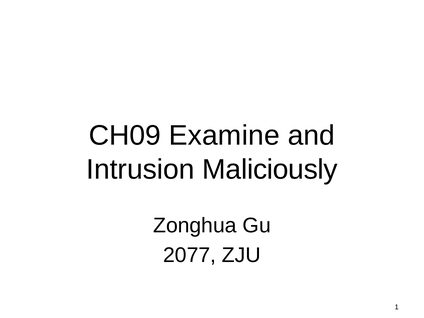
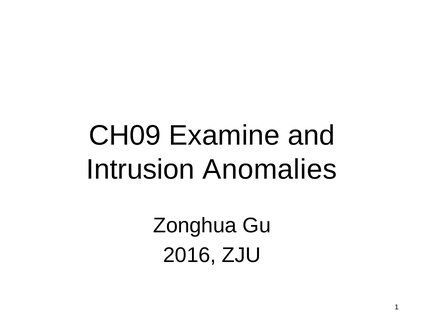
Maliciously: Maliciously -> Anomalies (270, 170)
2077: 2077 -> 2016 (190, 255)
